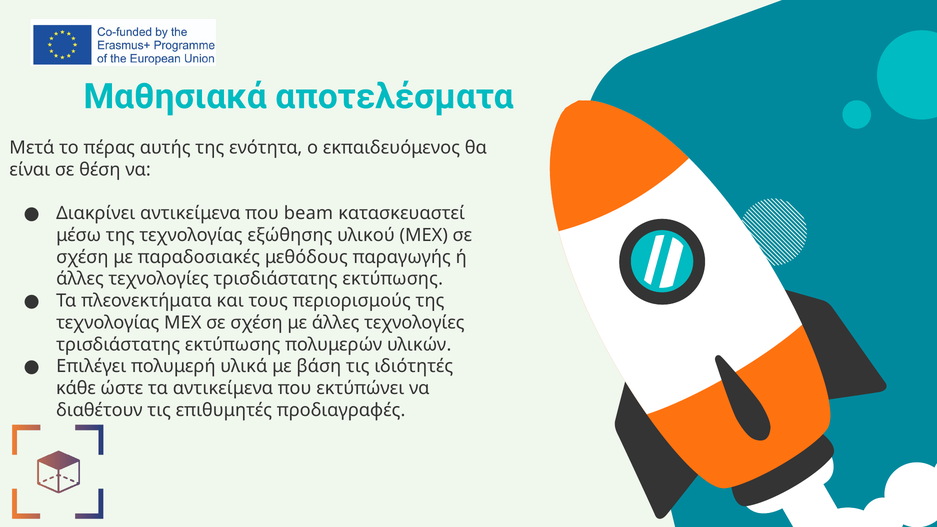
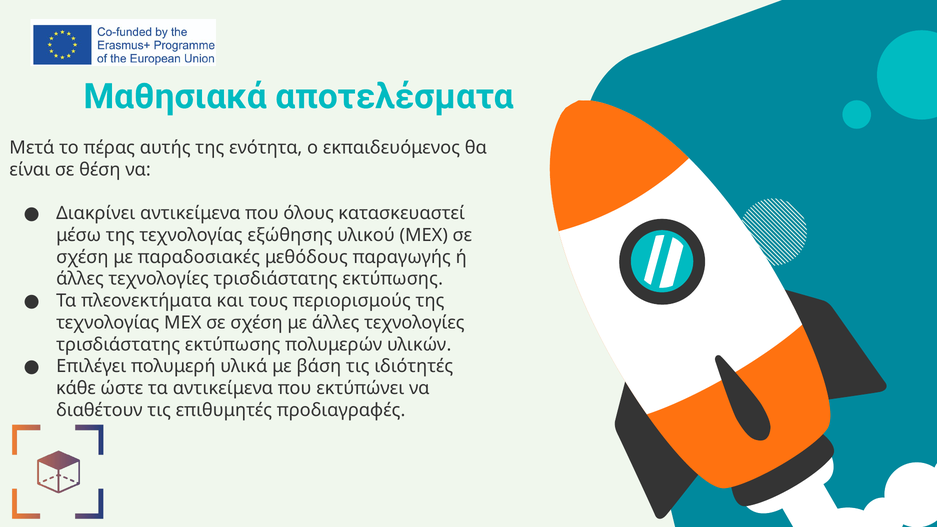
beam: beam -> όλους (309, 213)
